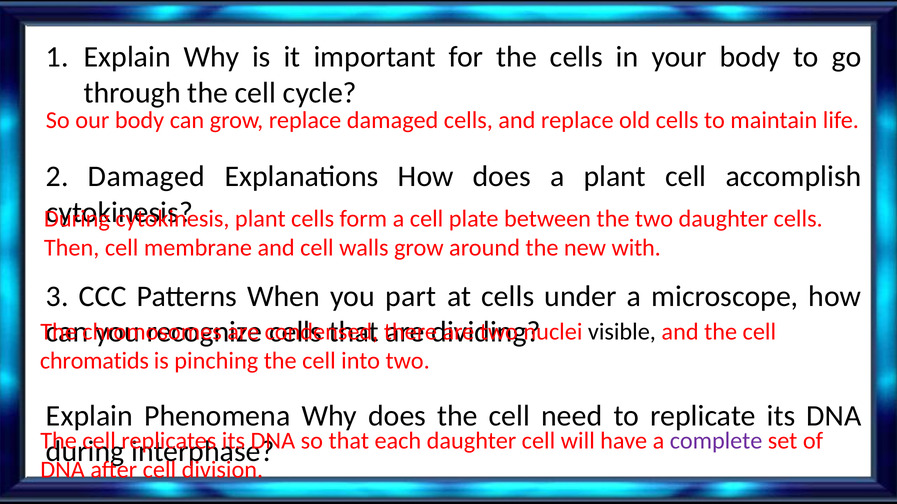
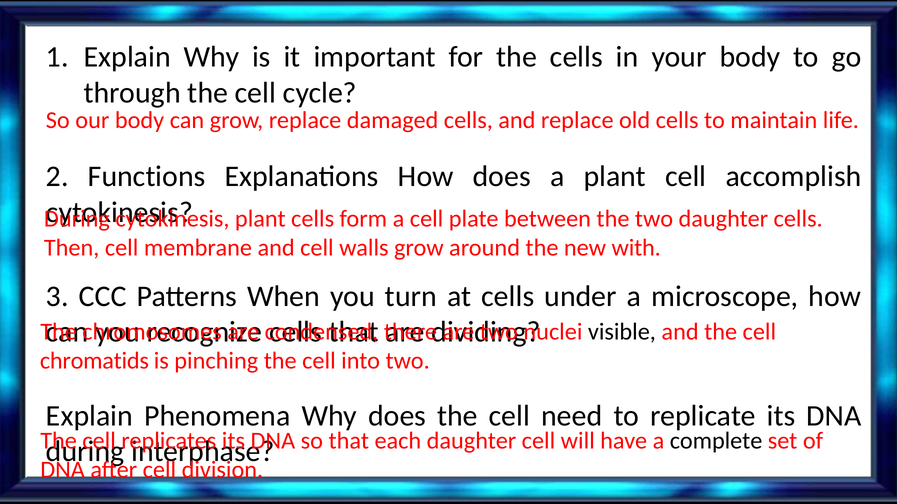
2 Damaged: Damaged -> Functions (147, 177)
part: part -> turn (411, 296)
complete colour: purple -> black (716, 441)
